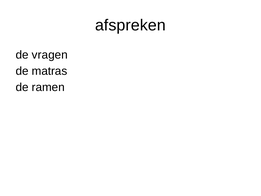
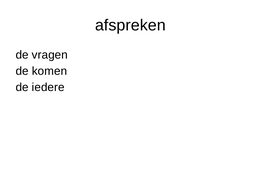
matras: matras -> komen (49, 71)
ramen: ramen -> iedere (48, 87)
